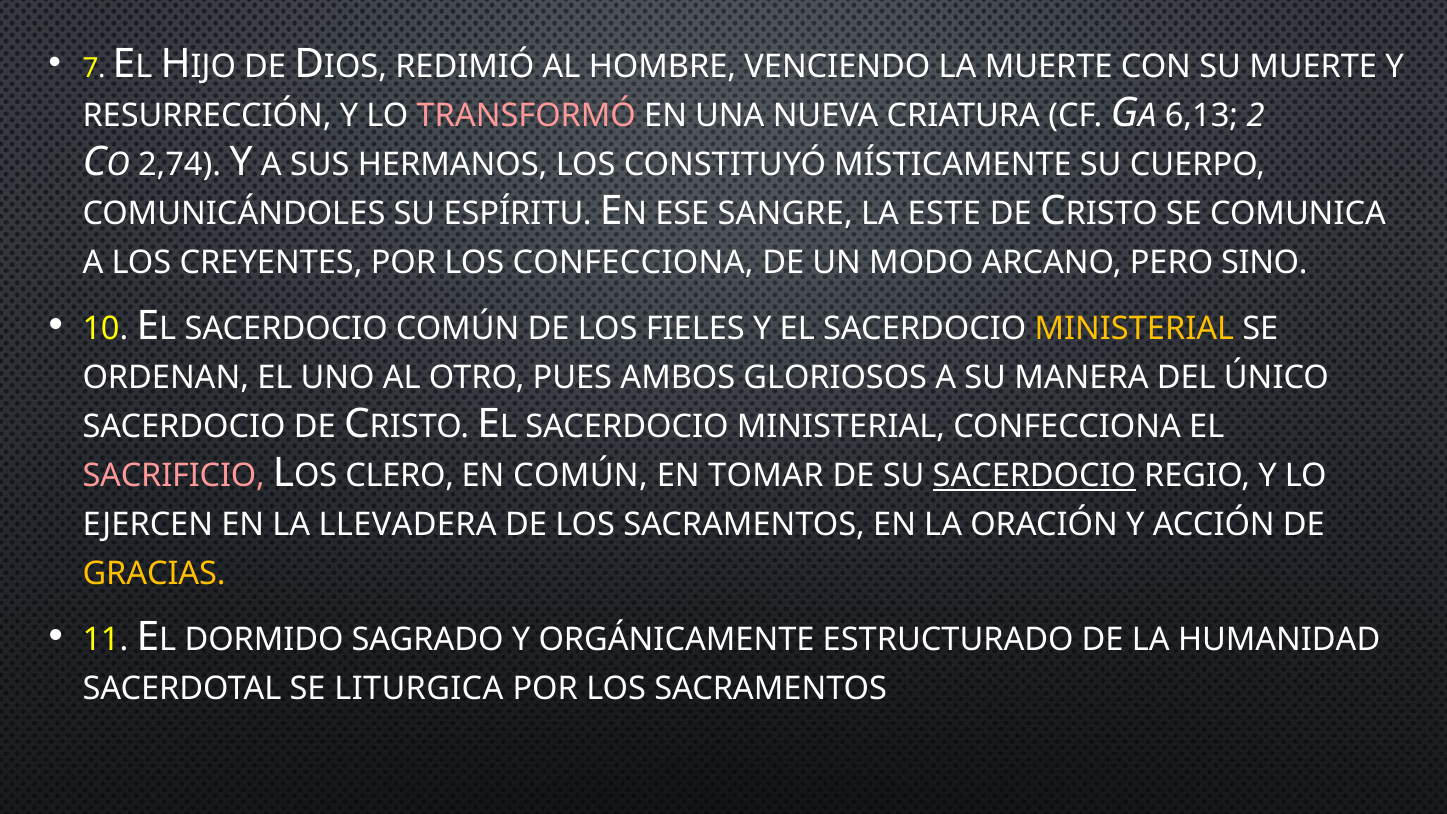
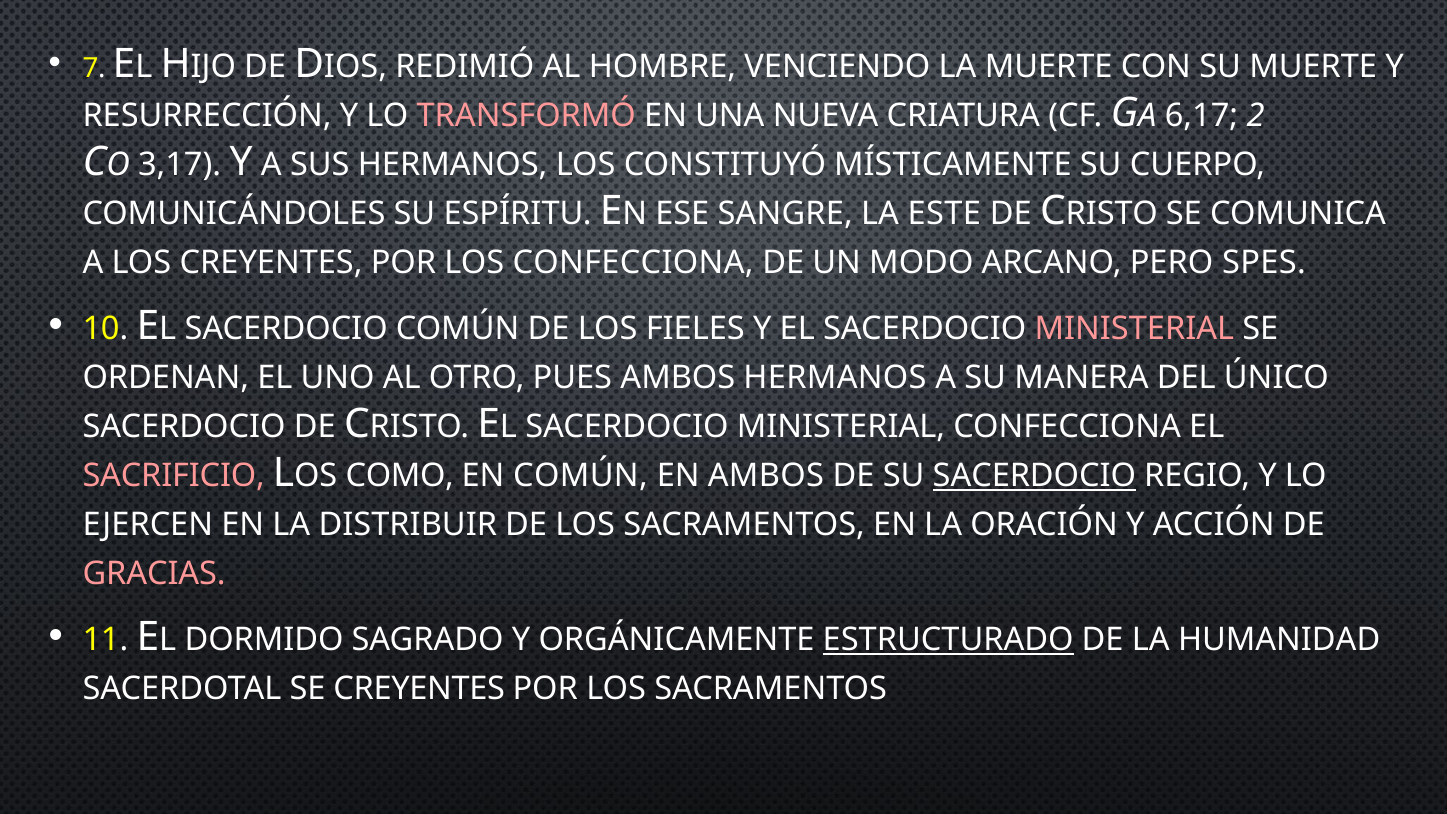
6,13: 6,13 -> 6,17 (1201, 116)
2,74: 2,74 -> 3,17 (180, 165)
SINO: SINO -> SPES (1264, 263)
MINISTERIAL colour: yellow -> pink (1134, 329)
AMBOS GLORIOSOS: GLORIOSOS -> HERMANOS (835, 378)
CLERO: CLERO -> COMO (400, 476)
EN TOMAR: TOMAR -> AMBOS (766, 476)
LLEVADERA: LLEVADERA -> DISTRIBUIR (408, 525)
GRACIAS colour: yellow -> pink (154, 573)
ESTRUCTURADO underline: none -> present (948, 640)
SE LITURGICA: LITURGICA -> CREYENTES (419, 689)
